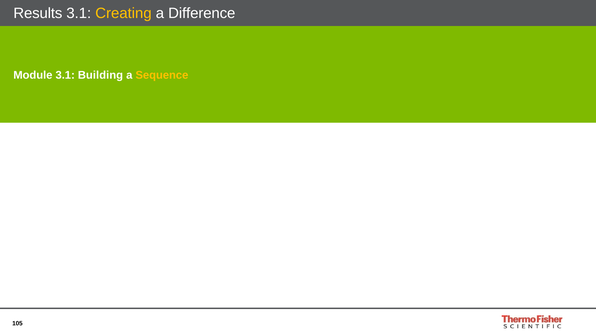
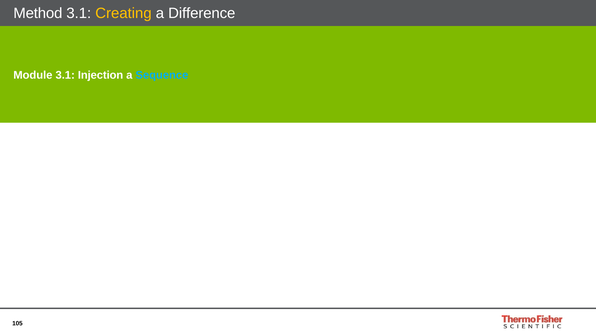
Results: Results -> Method (38, 13)
Building: Building -> Injection (101, 75)
Sequence colour: yellow -> light blue (162, 75)
